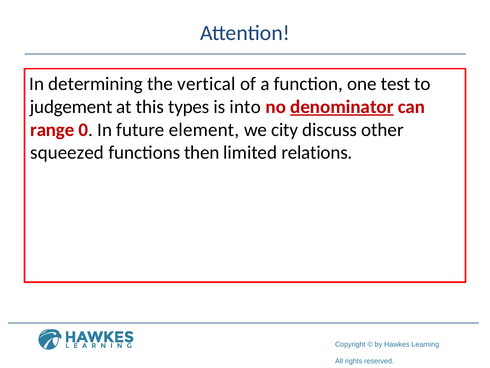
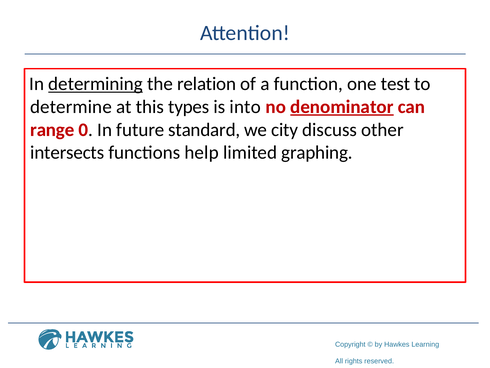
determining underline: none -> present (96, 84)
vertical: vertical -> relation (207, 84)
judgement: judgement -> determine (71, 107)
element: element -> standard (204, 130)
squeezed: squeezed -> intersects (67, 152)
then: then -> help (202, 152)
relations: relations -> graphing (317, 152)
